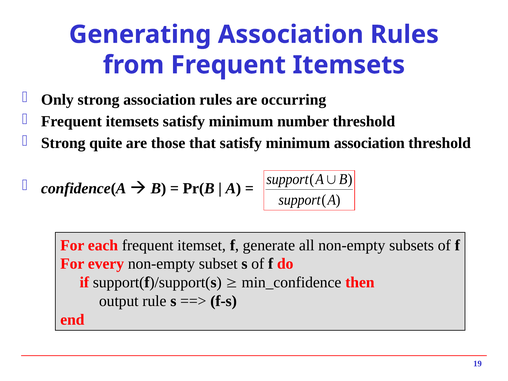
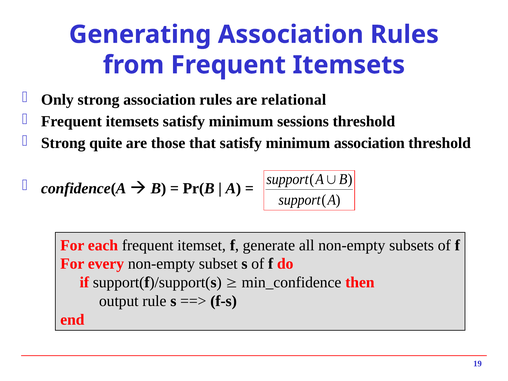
occurring: occurring -> relational (294, 100)
number: number -> sessions (303, 121)
